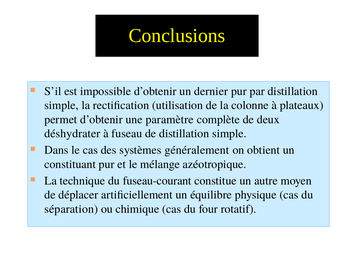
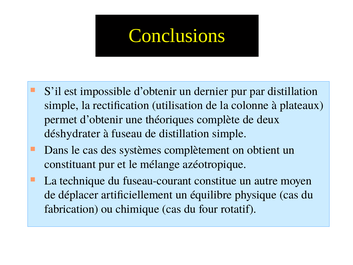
paramètre: paramètre -> théoriques (170, 119)
généralement: généralement -> complètement (197, 150)
séparation: séparation -> fabrication (71, 209)
